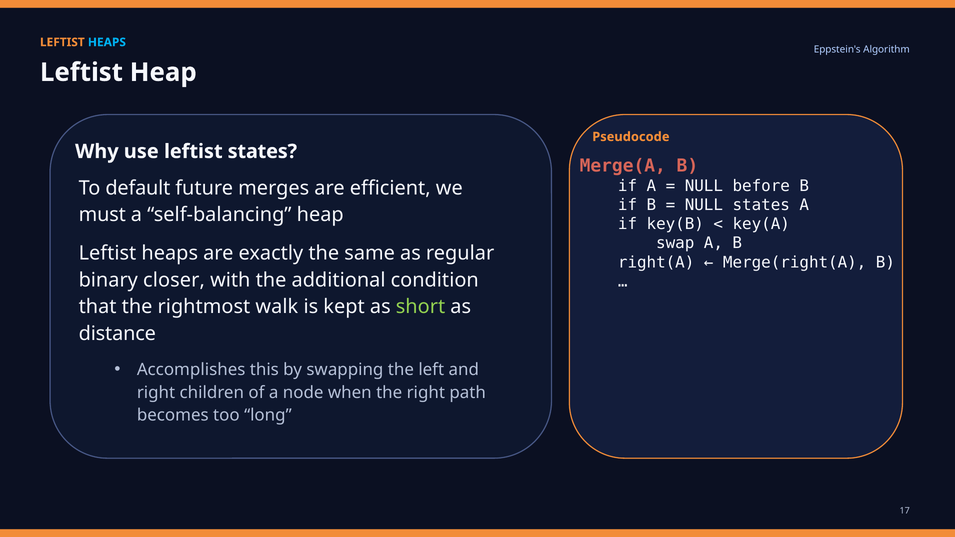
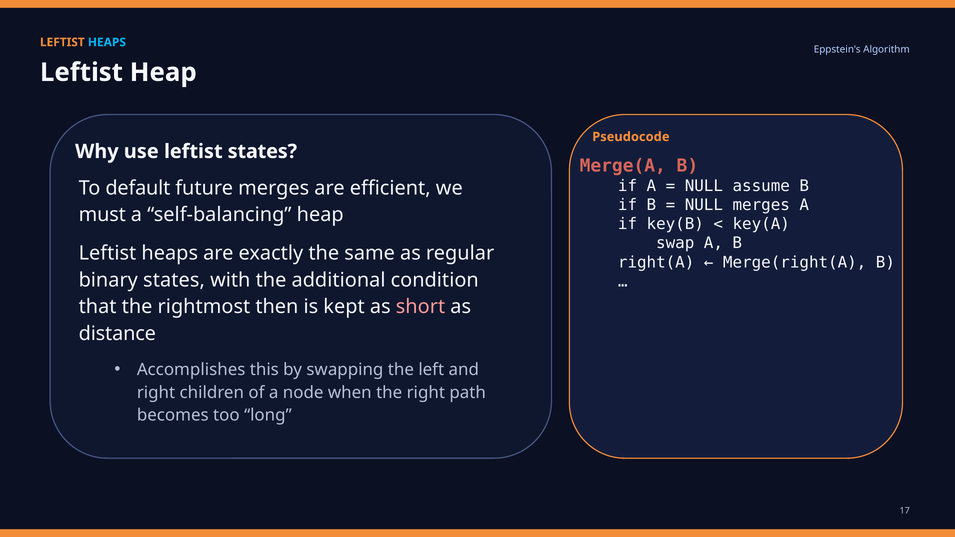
before: before -> assume (761, 186)
NULL states: states -> merges (761, 205)
binary closer: closer -> states (174, 280)
walk: walk -> then (277, 307)
short colour: light green -> pink (420, 307)
